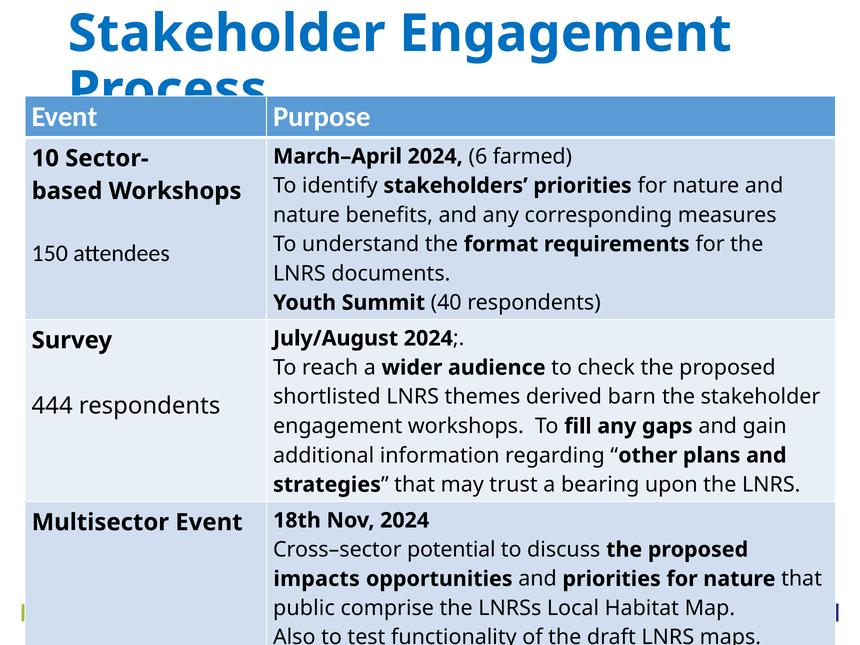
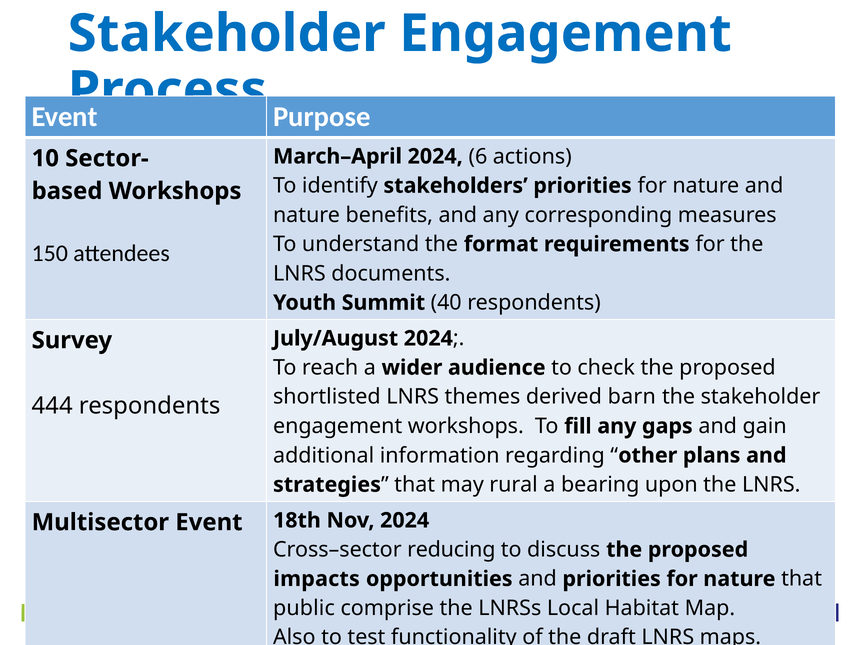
farmed: farmed -> actions (532, 156)
trust: trust -> rural (514, 485)
potential: potential -> reducing (451, 550)
